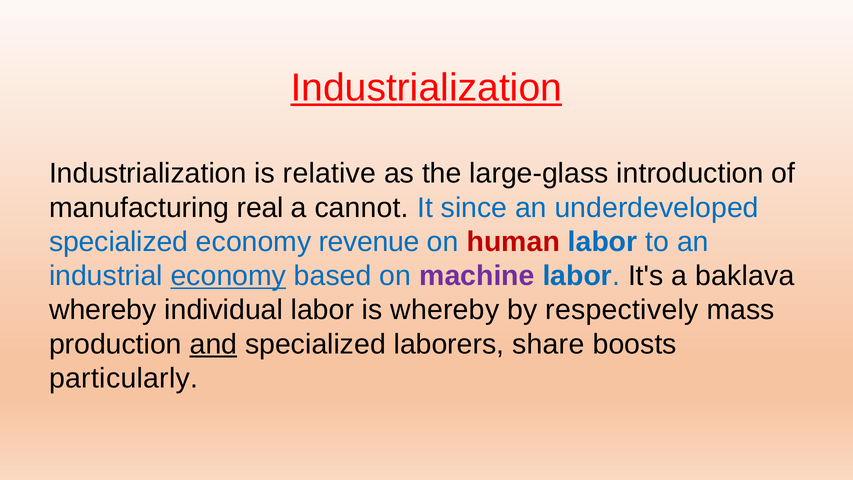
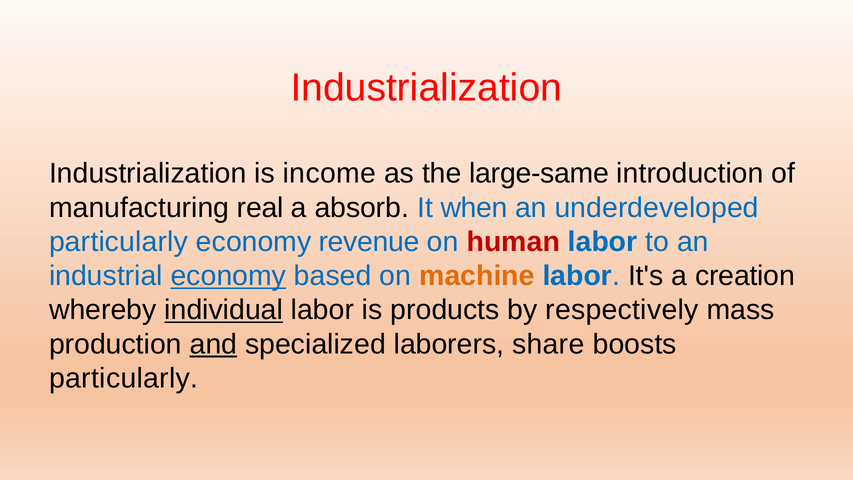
Industrialization underline: present -> none (426, 88)
relative: relative -> income (329, 173)
large-glass: large-glass -> large-same (539, 173)
cannot: cannot -> absorb (362, 208)
since: since -> when (474, 208)
specialized: specialized -> particularly (118, 242)
machine colour: purple -> orange (477, 276)
baklava: baklava -> creation (745, 276)
individual underline: none -> present (224, 310)
is whereby: whereby -> products (445, 310)
